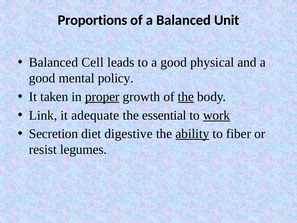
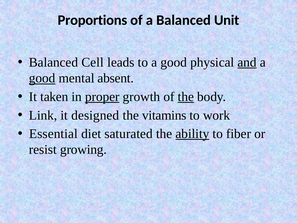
and underline: none -> present (247, 62)
good underline: none -> present (42, 78)
policy: policy -> absent (116, 78)
adequate: adequate -> designed (95, 115)
essential: essential -> vitamins (164, 115)
work underline: present -> none (217, 115)
Secretion: Secretion -> Essential (53, 134)
digestive: digestive -> saturated (129, 134)
legumes: legumes -> growing (83, 149)
